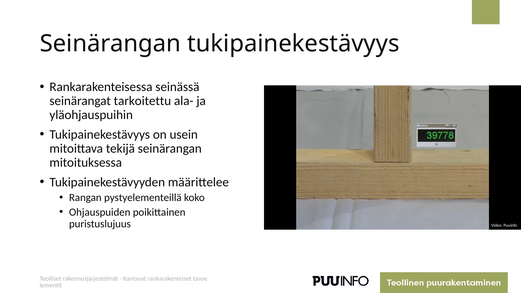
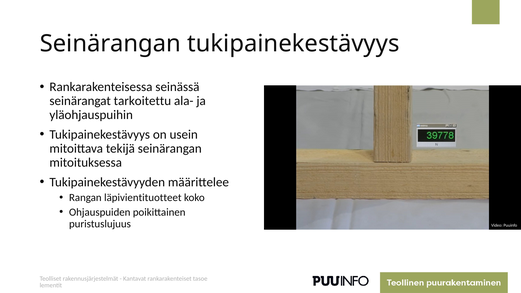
pystyelementeillä: pystyelementeillä -> läpivientituotteet (143, 198)
